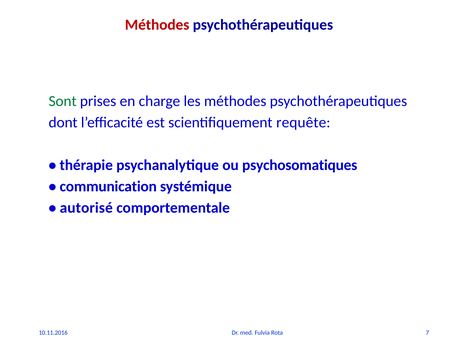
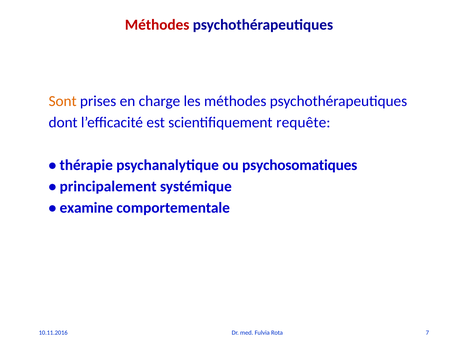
Sont colour: green -> orange (63, 101)
communication: communication -> principalement (108, 186)
autorisé: autorisé -> examine (86, 208)
